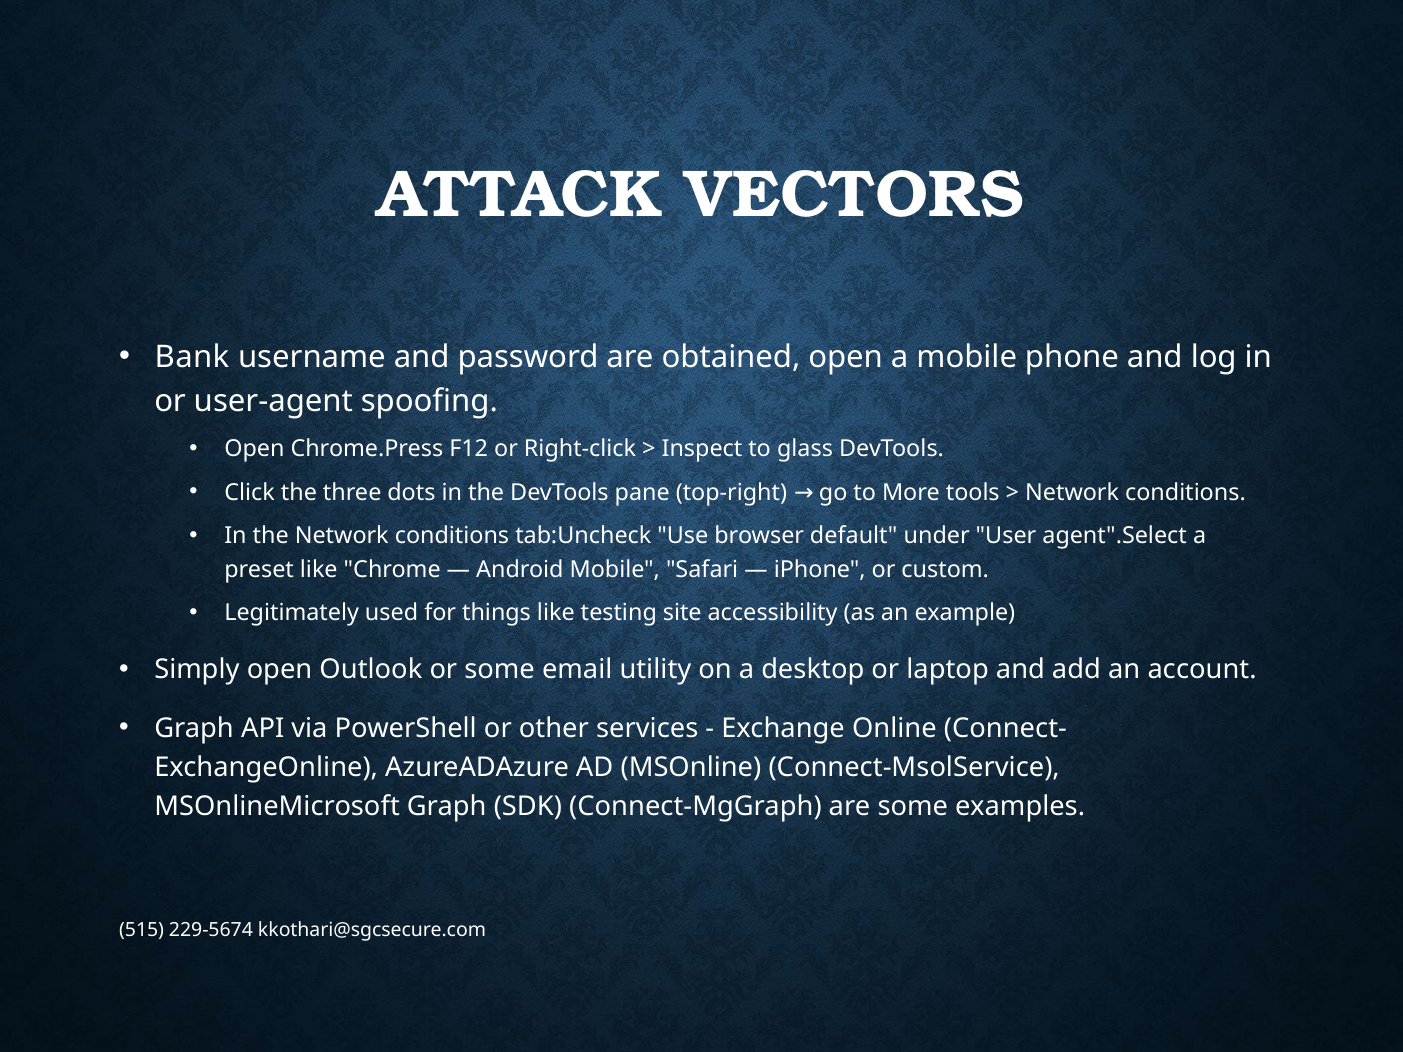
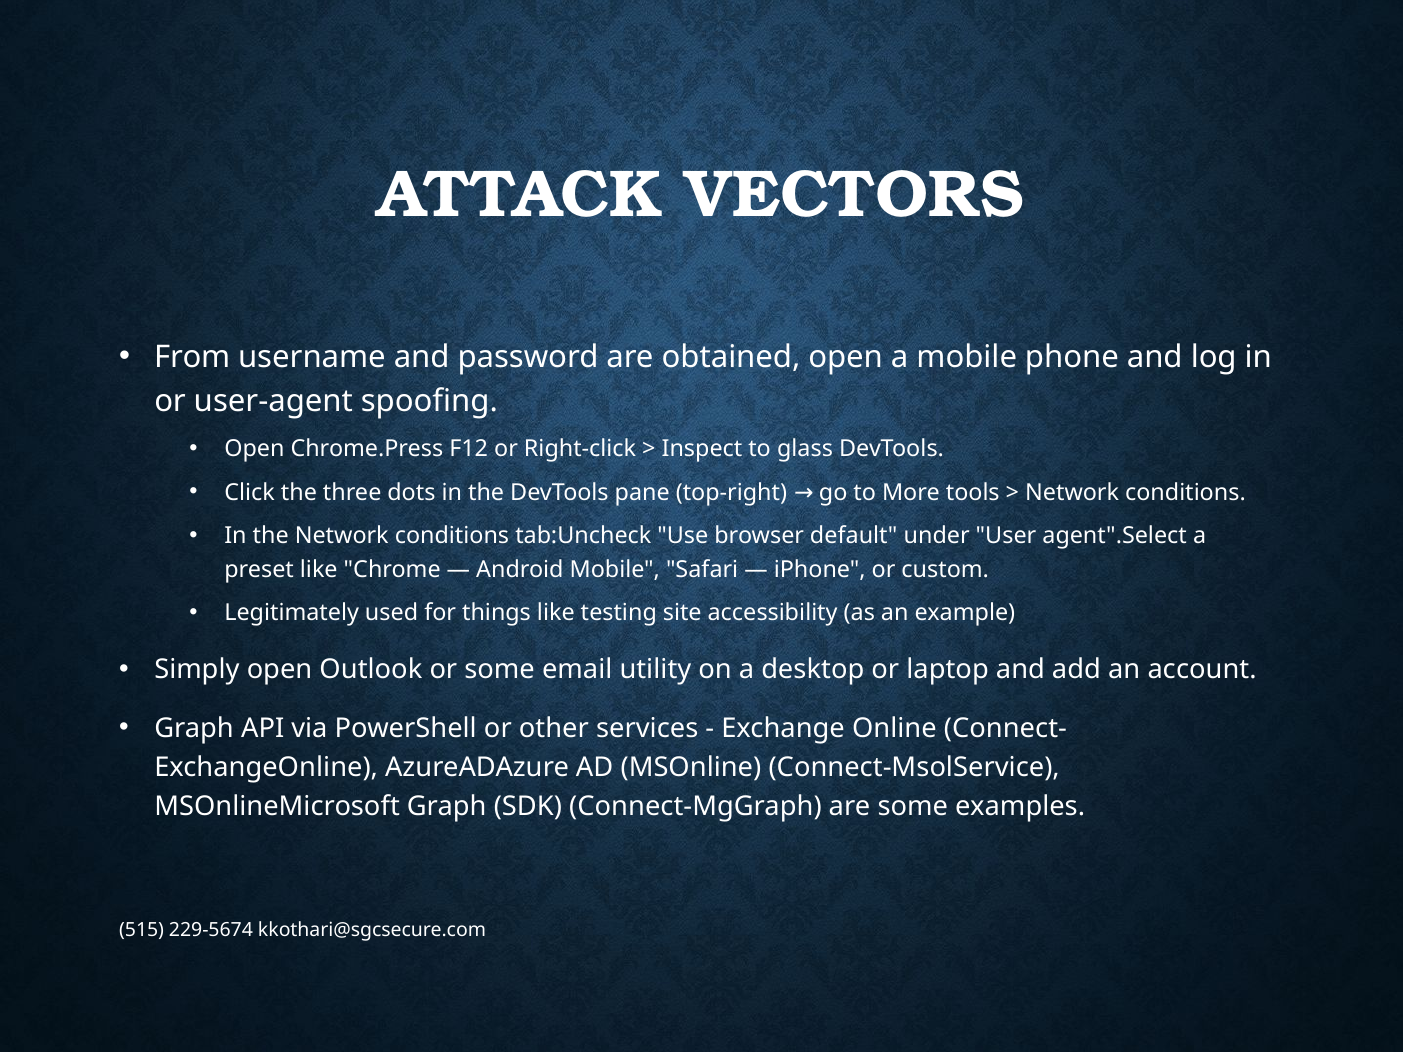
Bank: Bank -> From (192, 357)
